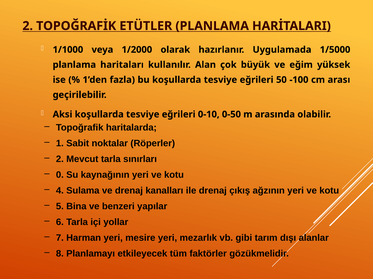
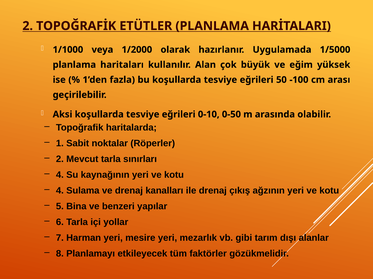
0: 0 -> 4 (60, 175)
